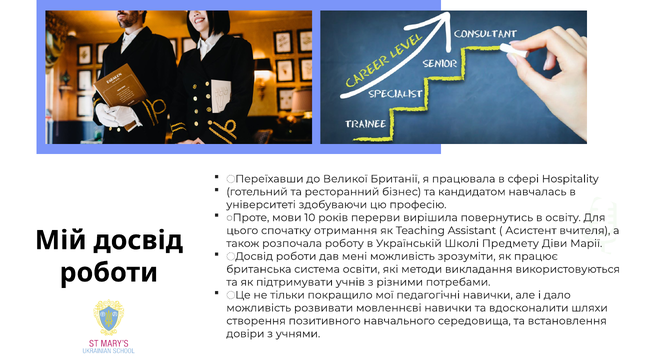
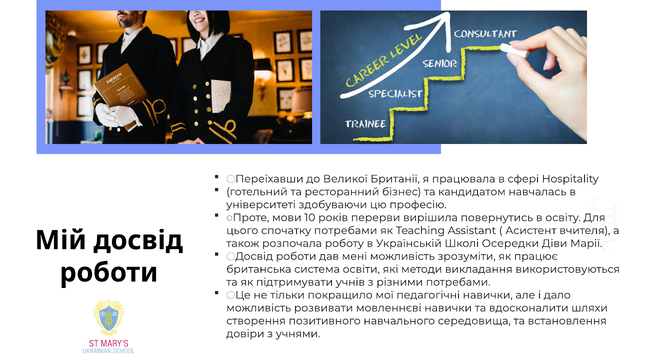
спочатку отримання: отримання -> потребами (346, 231)
Предмету: Предмету -> Осередки (510, 244)
